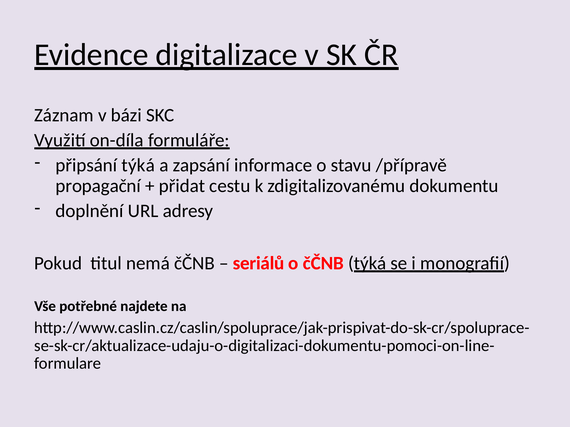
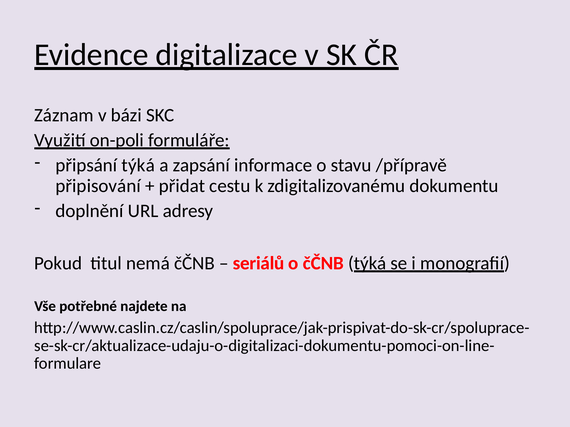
on-díla: on-díla -> on-poli (117, 140)
propagační: propagační -> připisování (98, 186)
